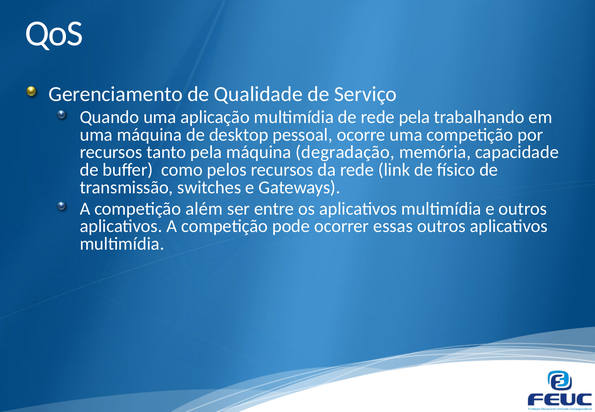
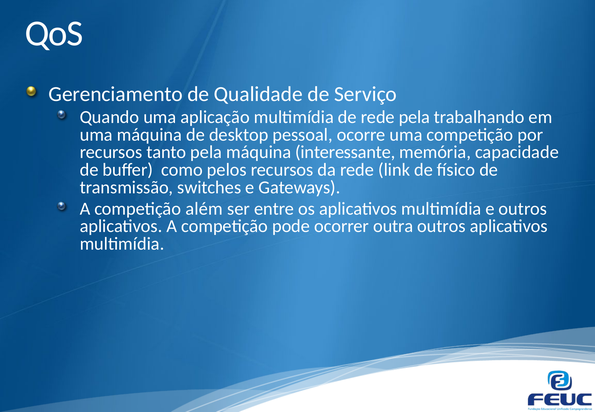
degradação: degradação -> interessante (345, 152)
essas: essas -> outra (393, 226)
